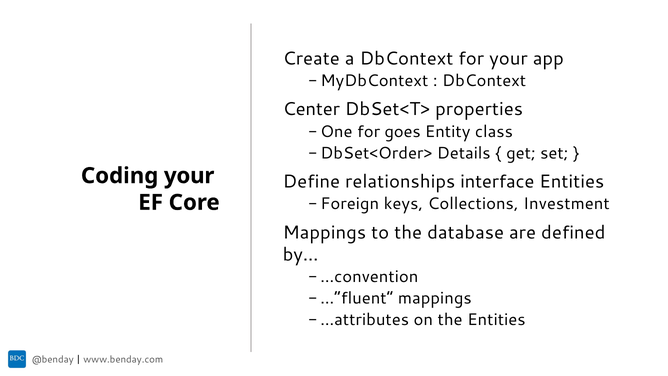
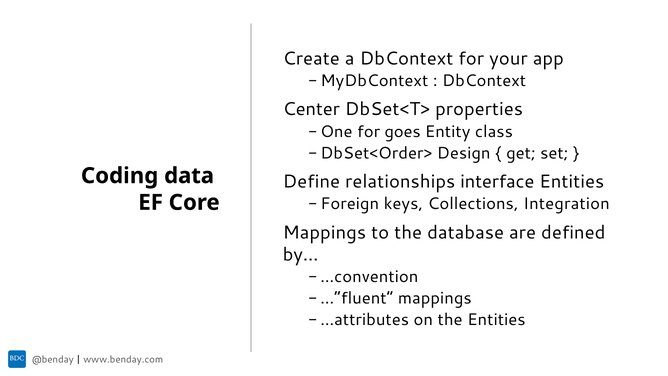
Details: Details -> Design (464, 153)
Coding your: your -> data (189, 176)
Investment: Investment -> Integration (566, 204)
